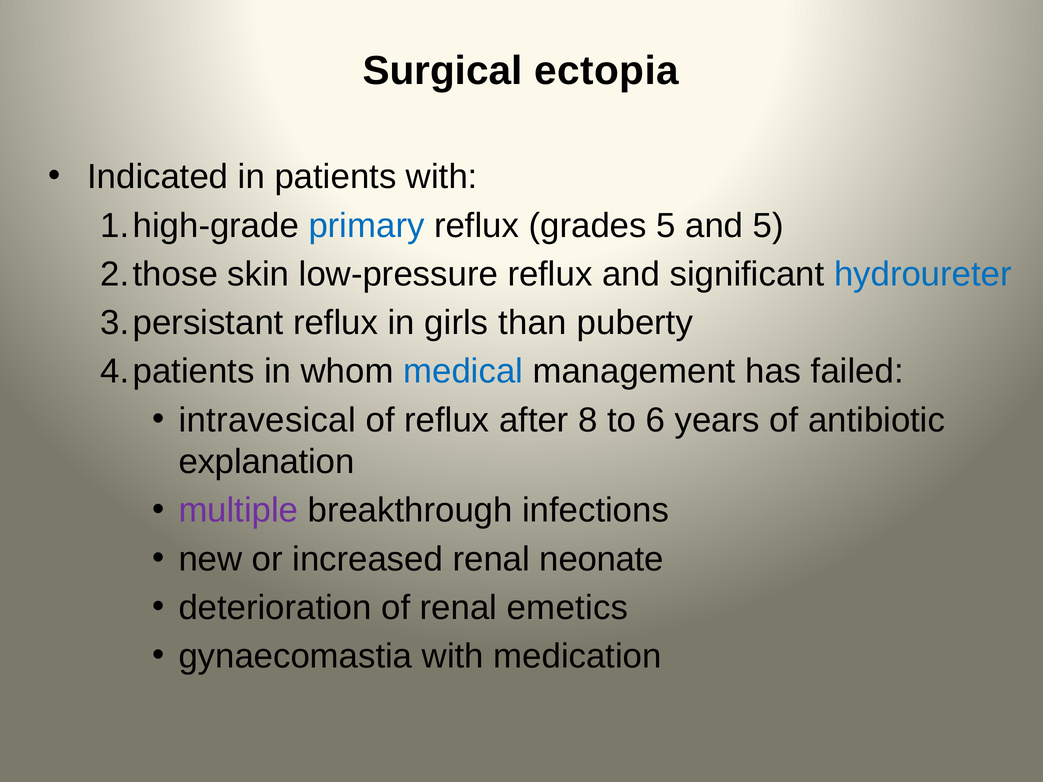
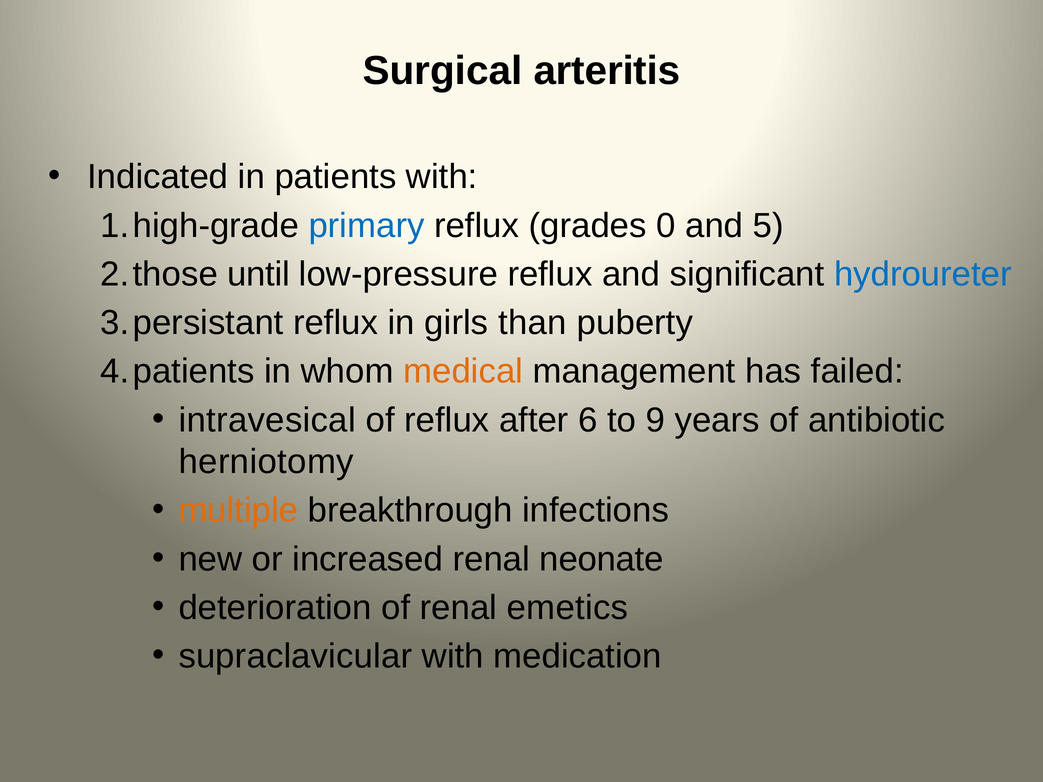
ectopia: ectopia -> arteritis (607, 71)
grades 5: 5 -> 0 (666, 226)
skin: skin -> until (259, 274)
medical colour: blue -> orange (463, 372)
8: 8 -> 6 (588, 420)
6: 6 -> 9 (655, 420)
explanation: explanation -> herniotomy (266, 462)
multiple colour: purple -> orange (238, 511)
gynaecomastia: gynaecomastia -> supraclavicular (295, 657)
